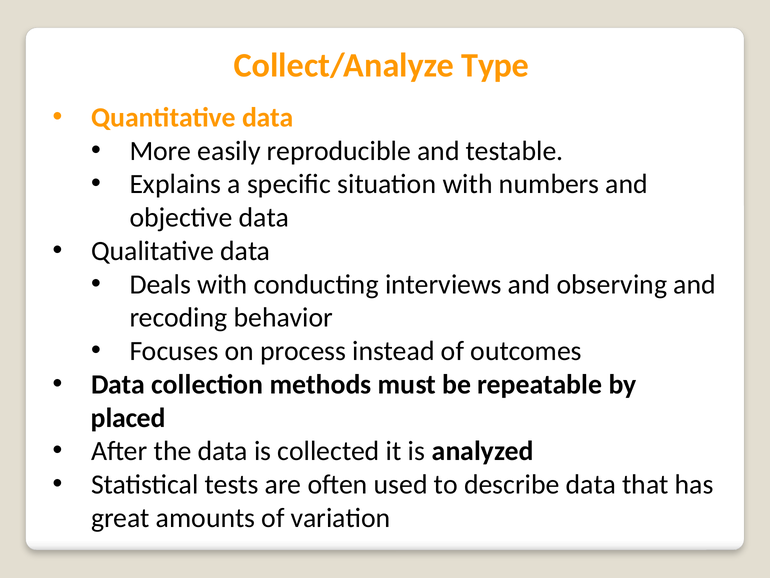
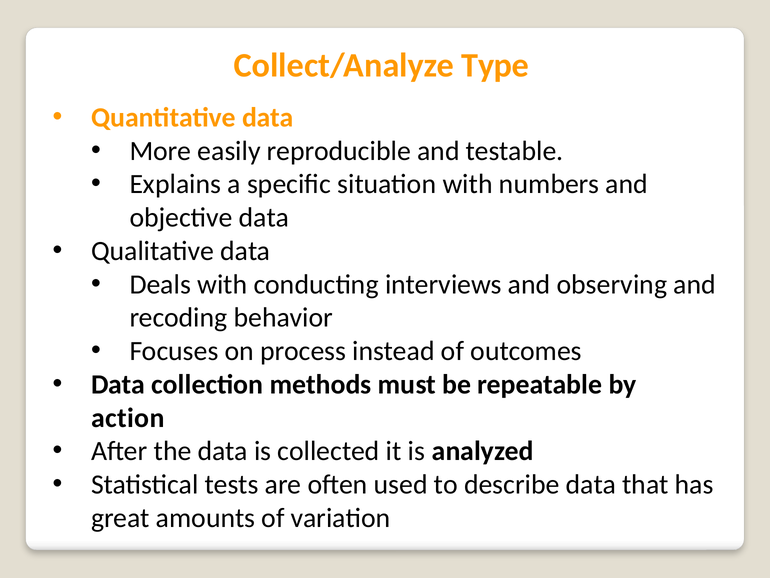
placed: placed -> action (128, 418)
